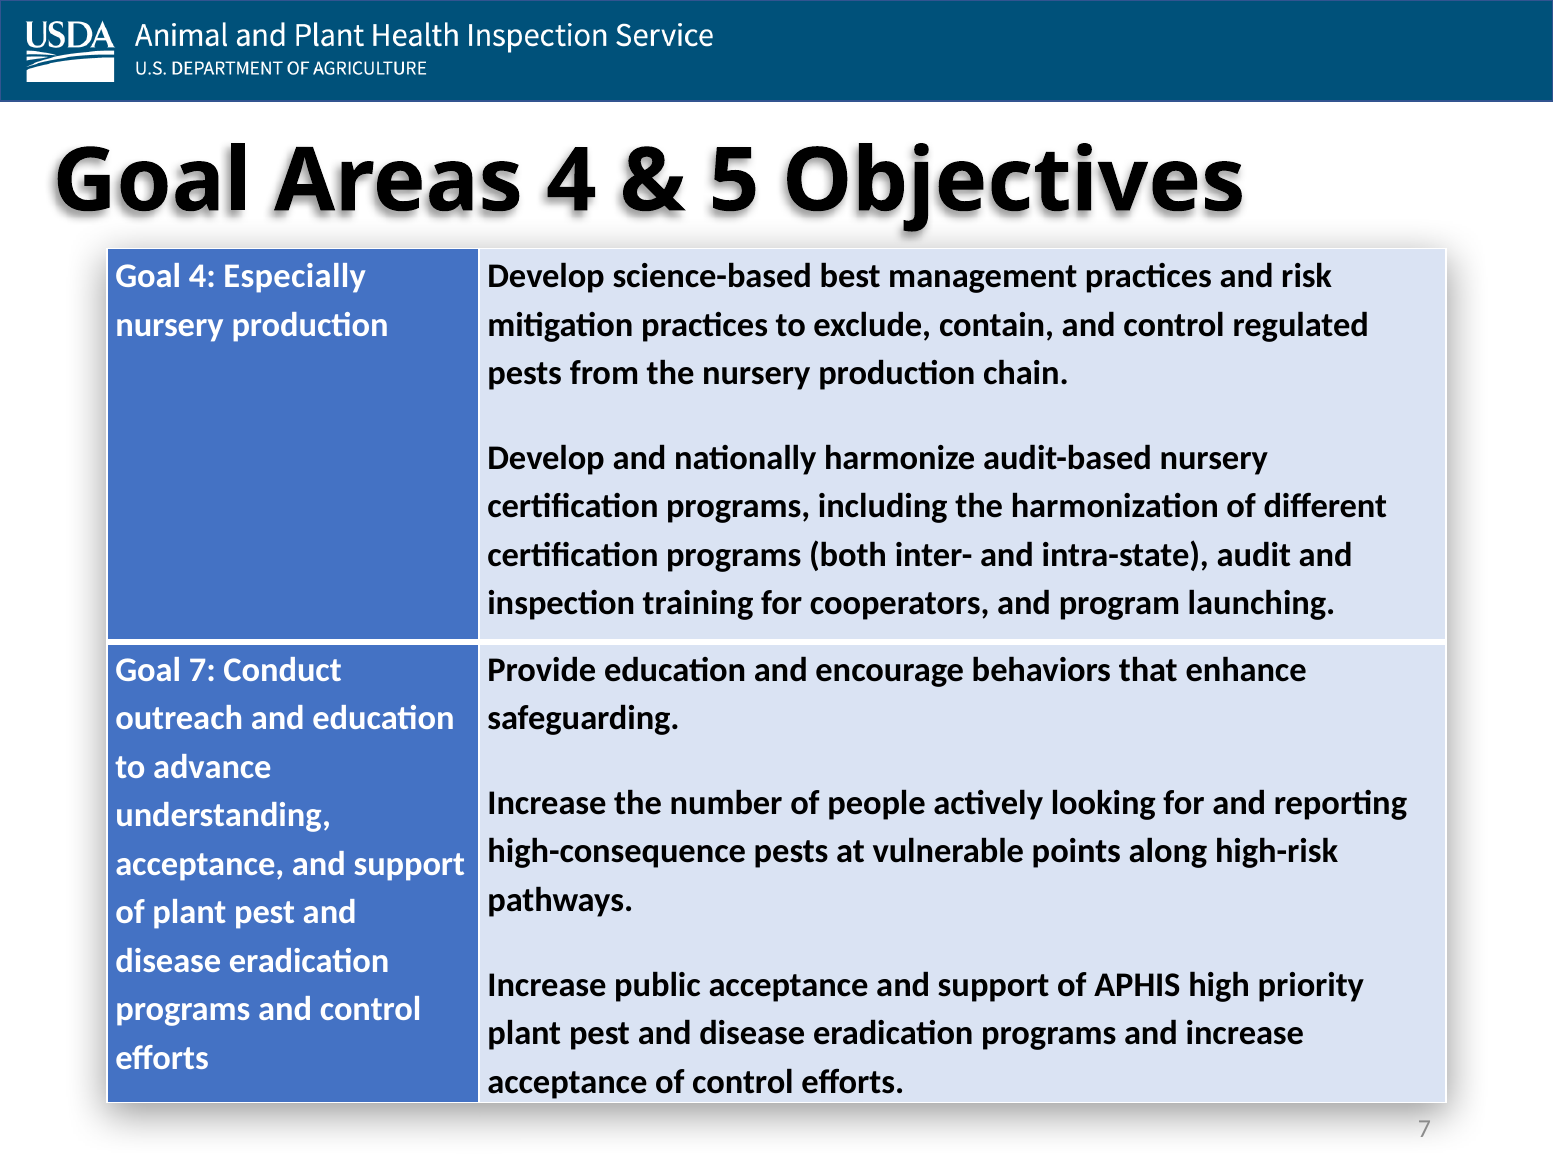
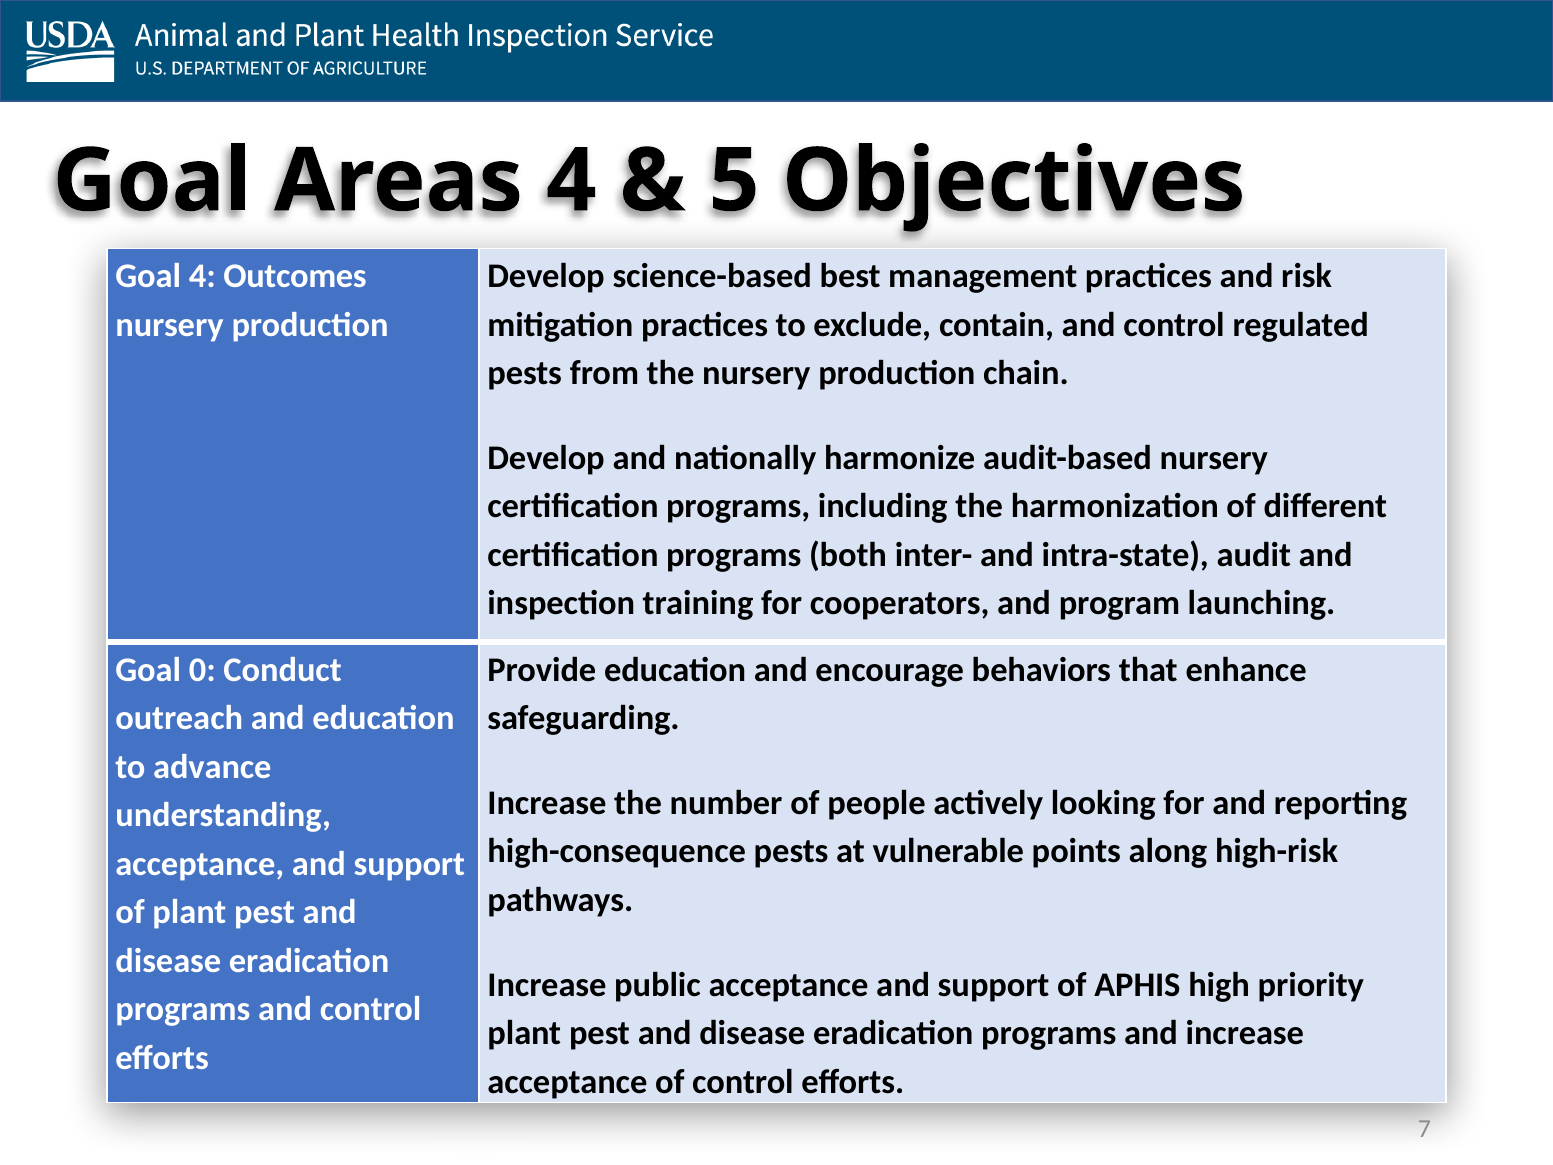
Especially: Especially -> Outcomes (295, 276)
Goal 7: 7 -> 0 (202, 670)
